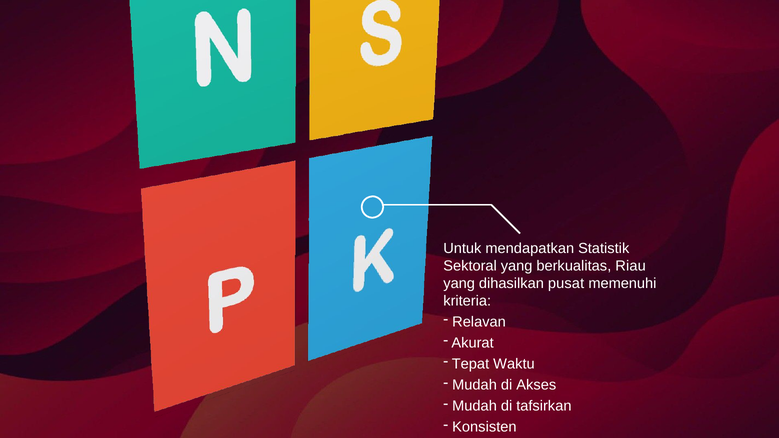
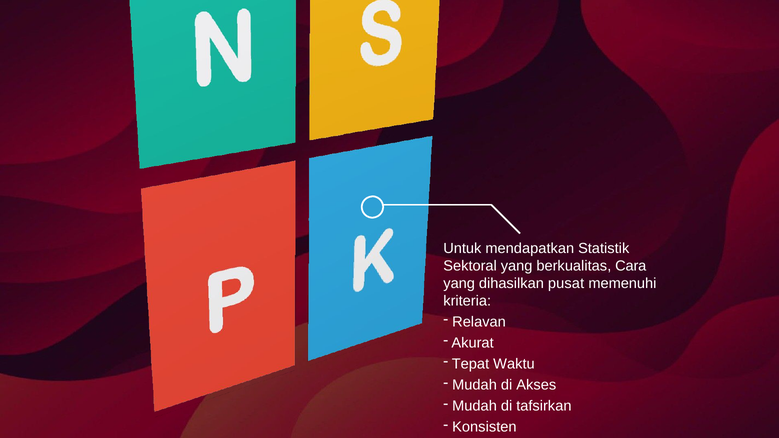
Riau: Riau -> Cara (631, 266)
